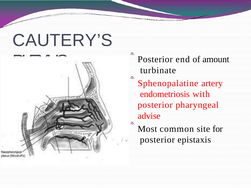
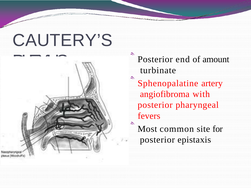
endometriosis: endometriosis -> angiofibroma (165, 94)
advise: advise -> fevers (149, 116)
